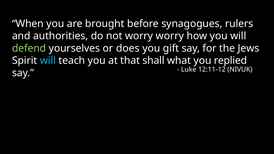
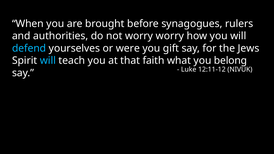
defend colour: light green -> light blue (29, 48)
does: does -> were (128, 48)
shall: shall -> faith (154, 61)
replied: replied -> belong (230, 61)
